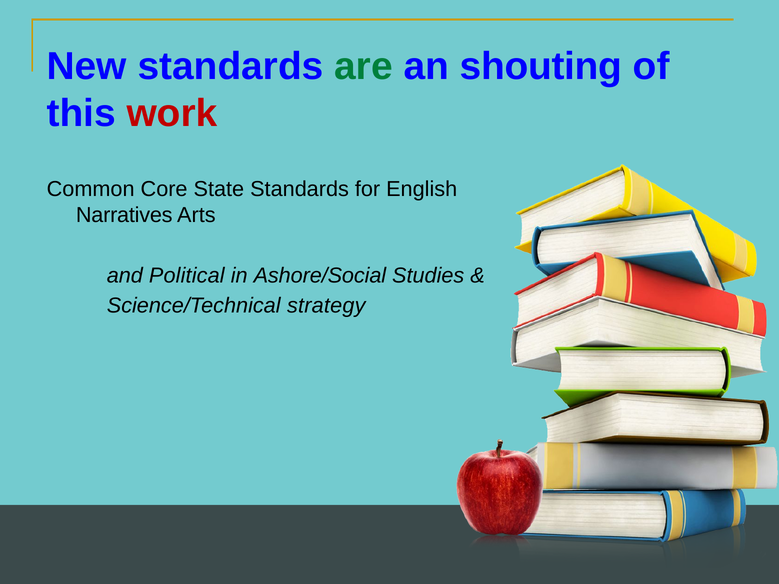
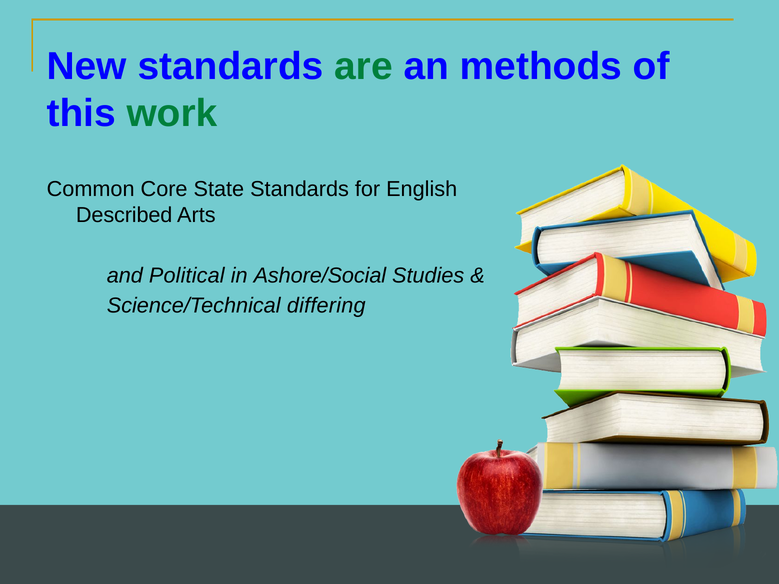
shouting: shouting -> methods (541, 67)
work colour: red -> green (172, 113)
Narratives: Narratives -> Described (124, 215)
strategy: strategy -> differing (326, 306)
